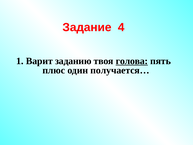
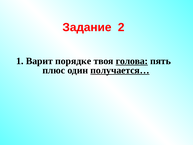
4: 4 -> 2 (121, 27)
заданию: заданию -> порядке (73, 61)
получается… underline: none -> present (120, 70)
